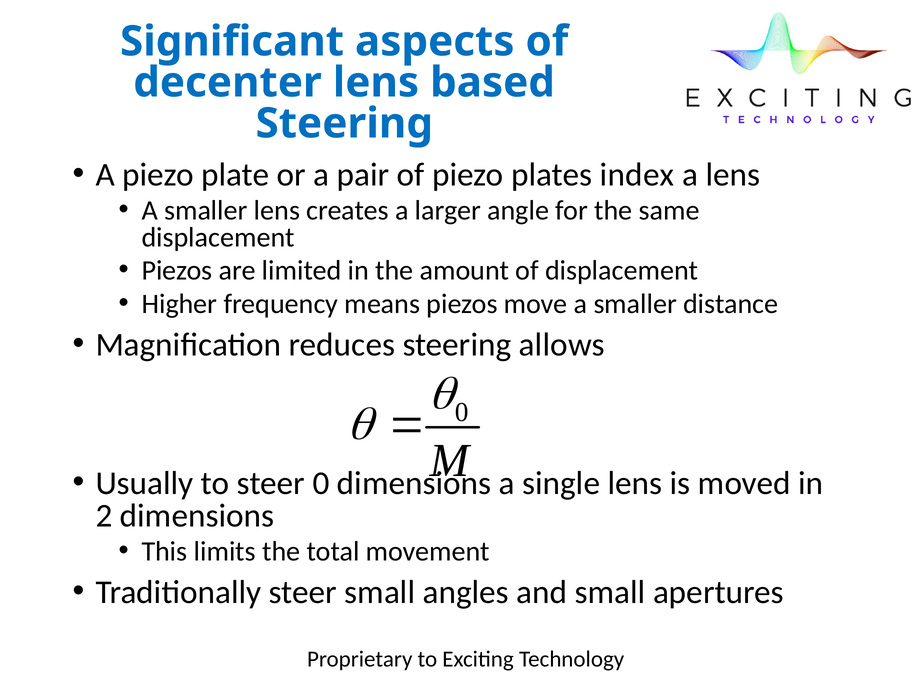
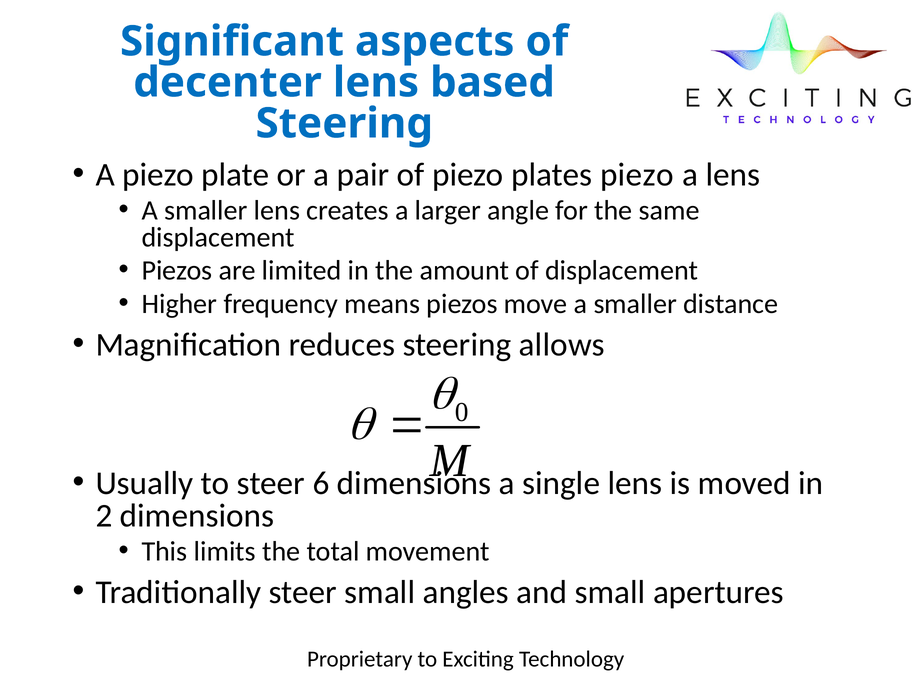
plates index: index -> piezo (637, 175)
steer 0: 0 -> 6 (321, 484)
